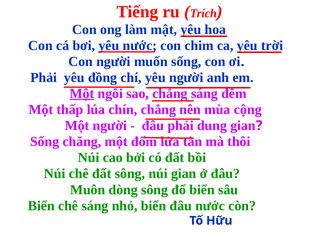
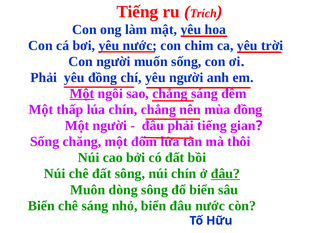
mùa cộng: cộng -> đồng (248, 109)
phải dung: dung -> tiếng (212, 125)
núi gian: gian -> chín (184, 173)
đâu underline: none -> present (225, 173)
